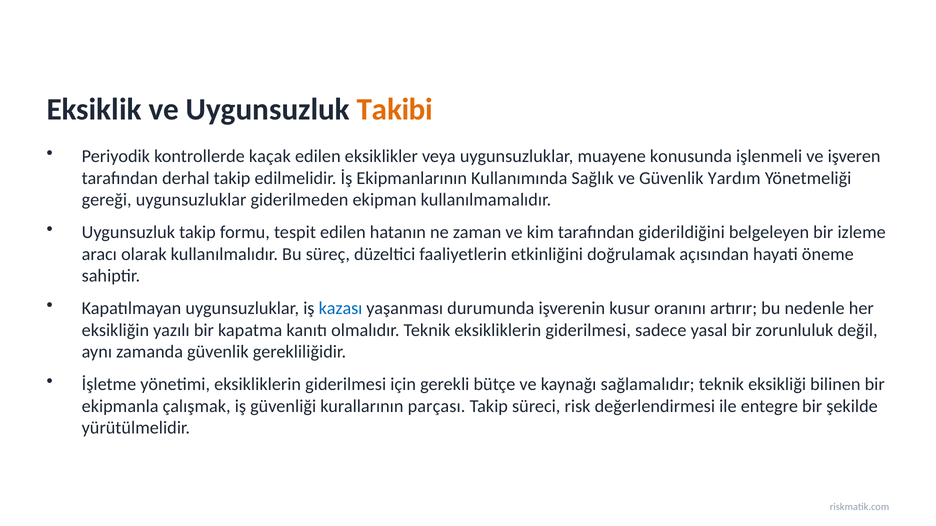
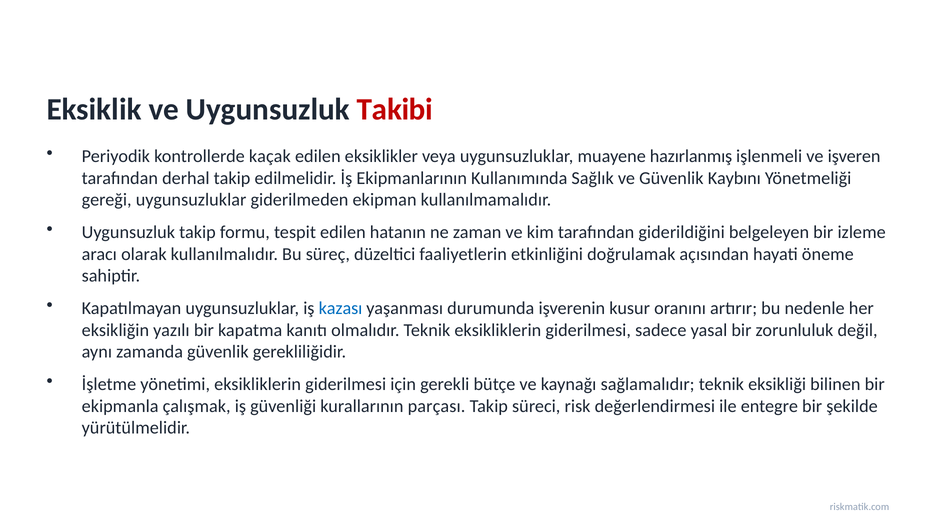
Takibi colour: orange -> red (395, 109)
konusunda: konusunda -> hazırlanmış (691, 156)
Yardım: Yardım -> Kaybını (734, 178)
